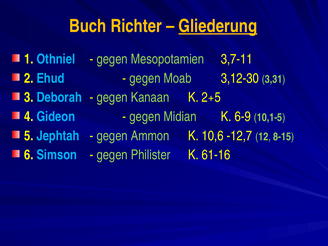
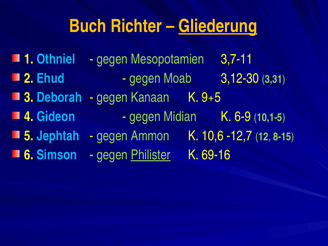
2+5: 2+5 -> 9+5 (211, 97)
Philister underline: none -> present (151, 155)
61-16: 61-16 -> 69-16 (216, 155)
